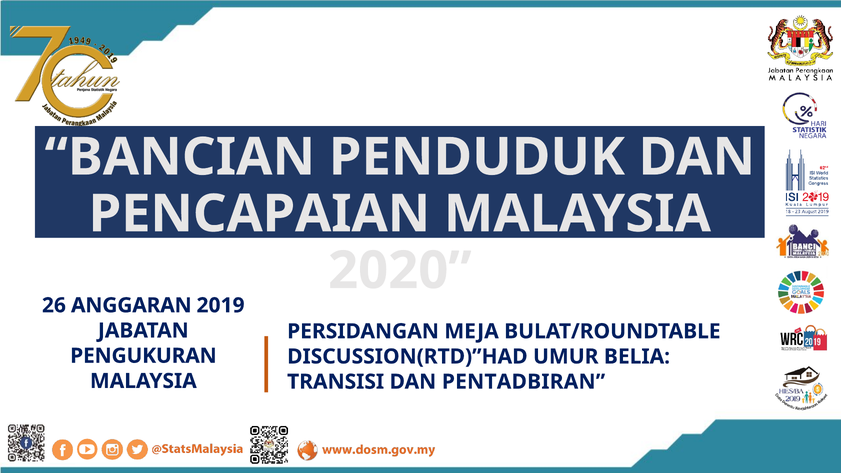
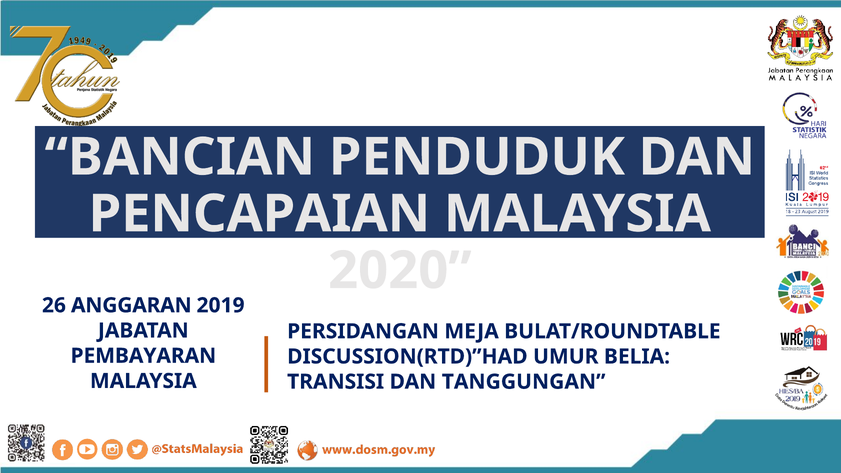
PENGUKURAN: PENGUKURAN -> PEMBAYARAN (143, 356)
PENTADBIRAN: PENTADBIRAN -> TANGGUNGAN (524, 382)
